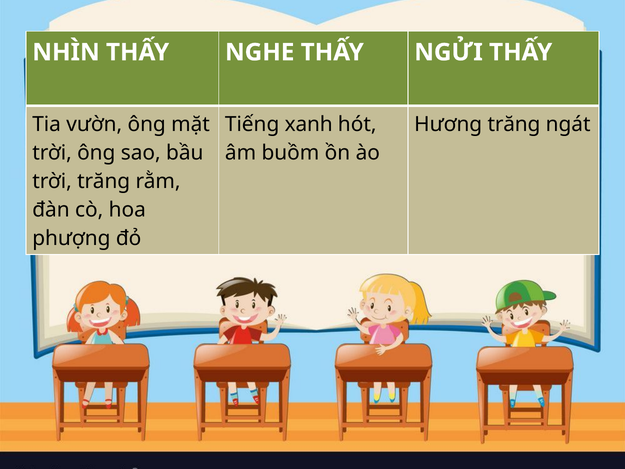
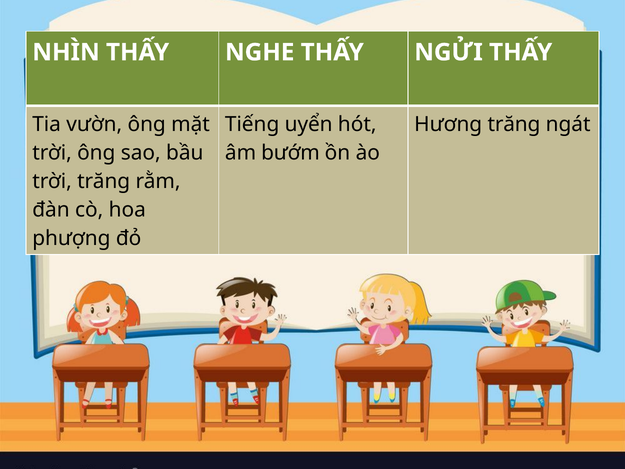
xanh: xanh -> uyển (309, 124)
buồm: buồm -> bướm (291, 153)
